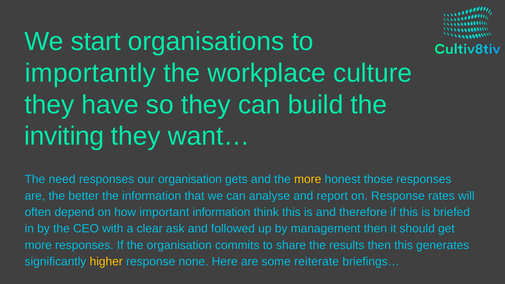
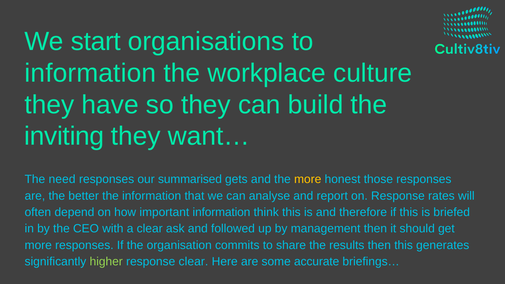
importantly: importantly -> information (90, 73)
our organisation: organisation -> summarised (190, 179)
higher colour: yellow -> light green (106, 262)
response none: none -> clear (193, 262)
reiterate: reiterate -> accurate (317, 262)
